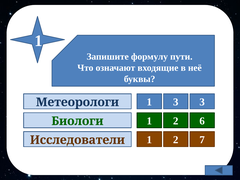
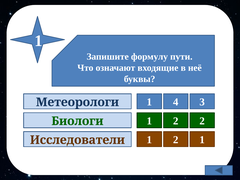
1 3: 3 -> 4 (176, 102)
2 6: 6 -> 2 (202, 121)
1 2 7: 7 -> 1 (202, 140)
